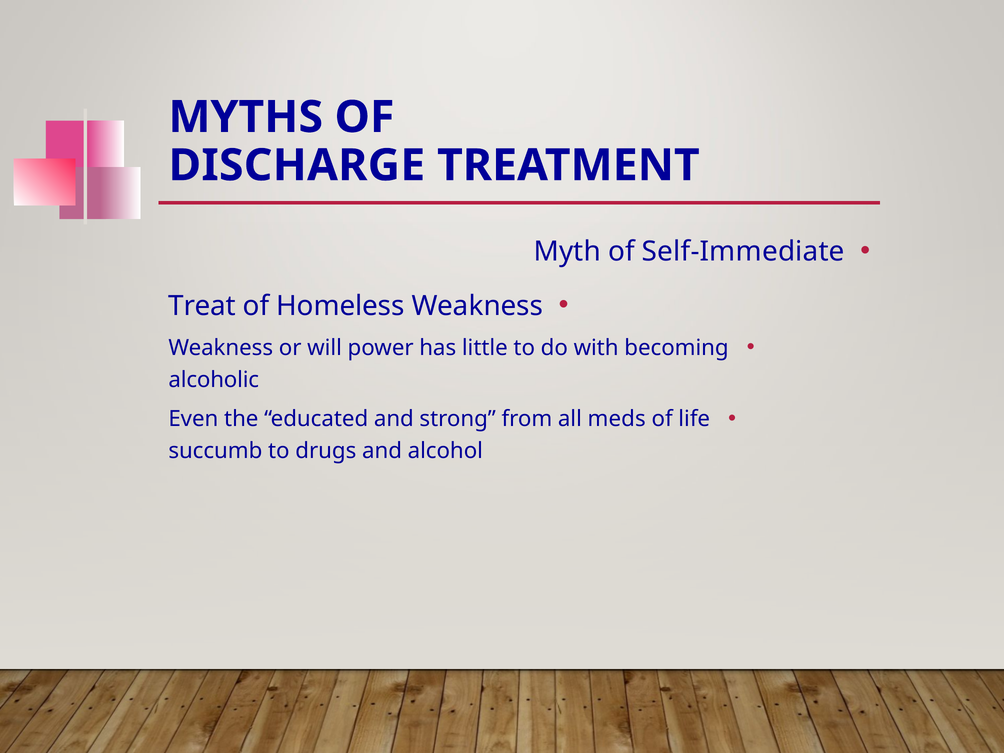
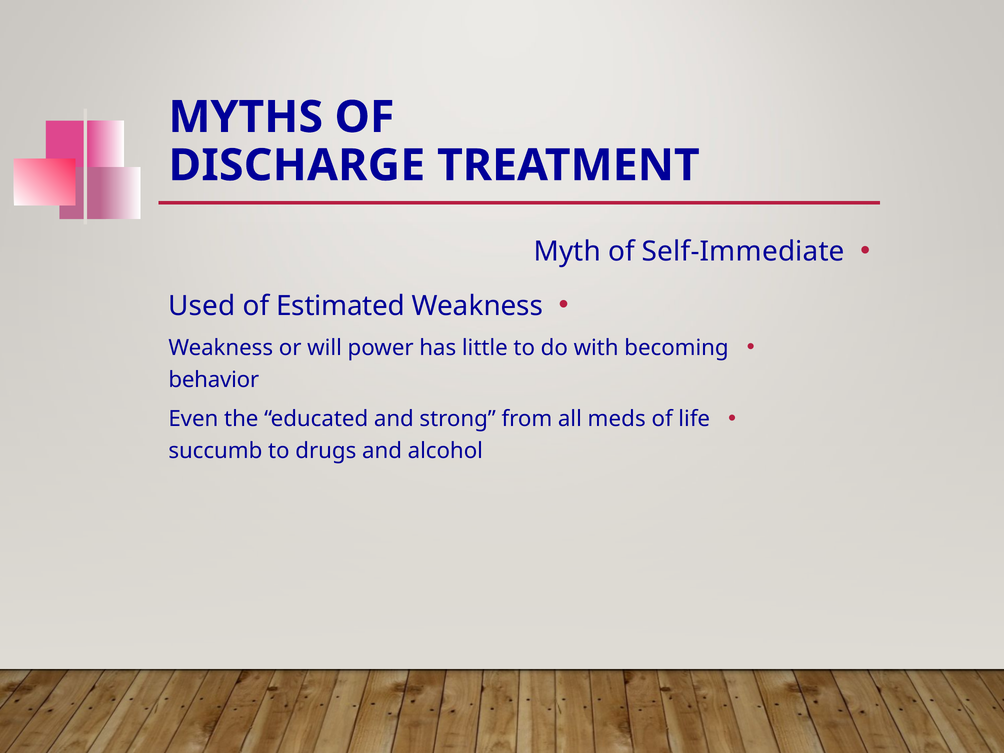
Treat: Treat -> Used (202, 306)
Homeless: Homeless -> Estimated (341, 306)
alcoholic: alcoholic -> behavior (214, 380)
